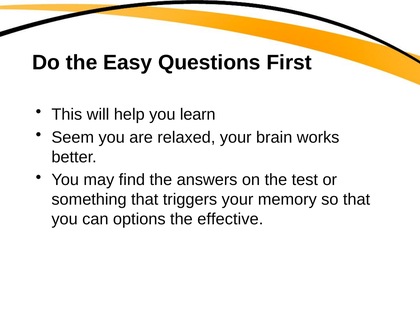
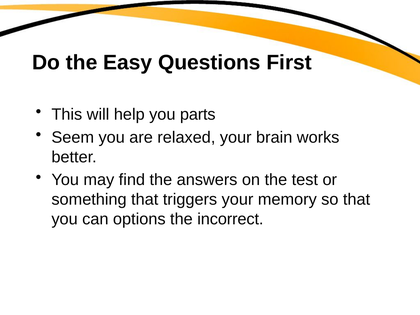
learn: learn -> parts (198, 115)
effective: effective -> incorrect (230, 219)
